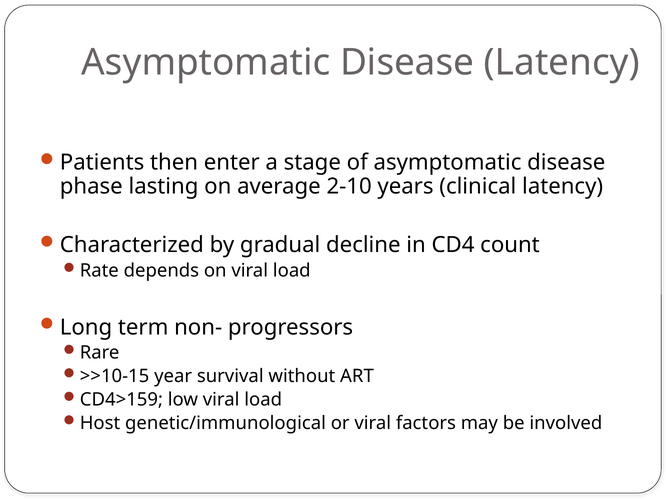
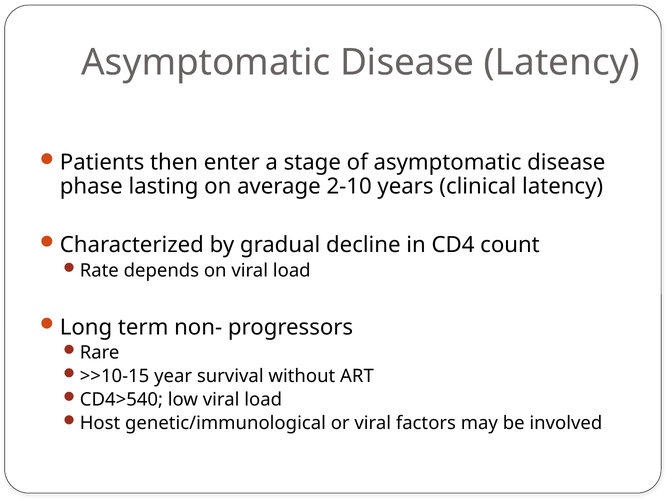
CD4>159: CD4>159 -> CD4>540 (121, 399)
